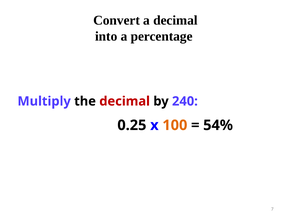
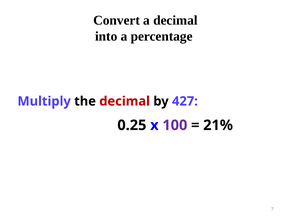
240: 240 -> 427 (185, 101)
100 colour: orange -> purple (175, 125)
54%: 54% -> 21% (218, 125)
